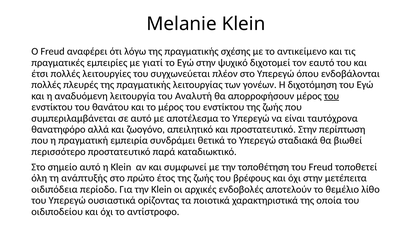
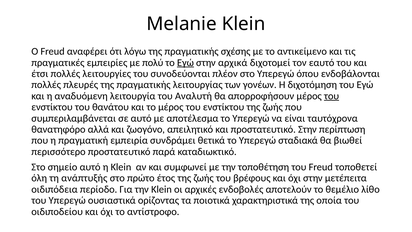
γιατί: γιατί -> πολύ (153, 63)
Εγώ underline: none -> present (185, 63)
ψυχικό: ψυχικό -> αρχικά (233, 63)
συγχωνεύεται: συγχωνεύεται -> συνοδεύονται (180, 74)
